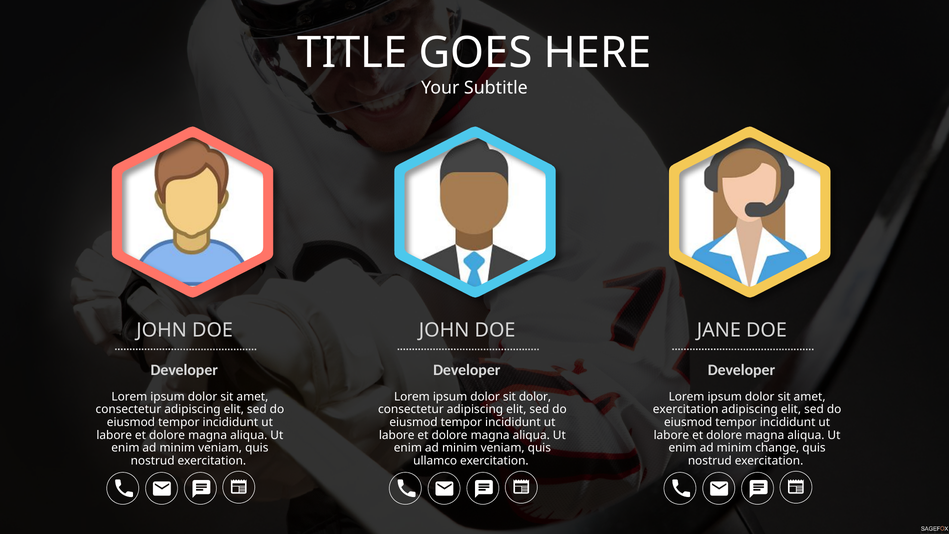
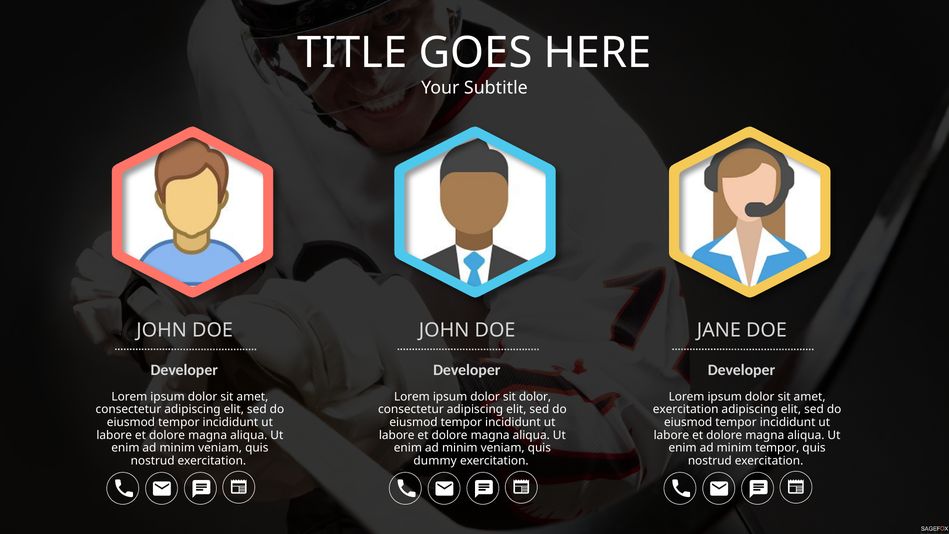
minim change: change -> tempor (777, 448)
ullamco: ullamco -> dummy (435, 461)
